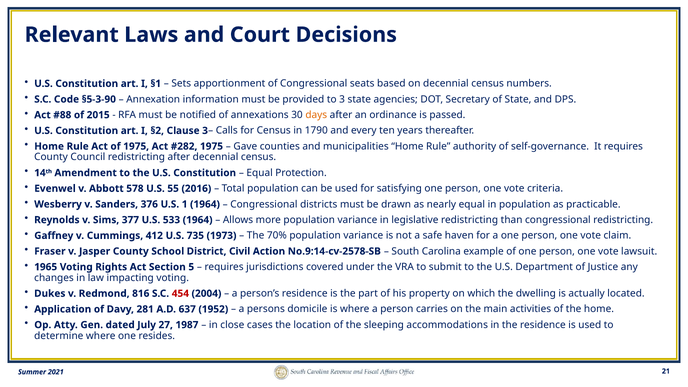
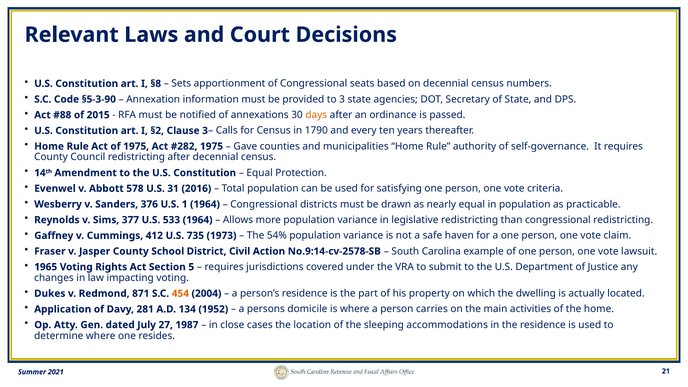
§1: §1 -> §8 (156, 84)
55: 55 -> 31 (173, 189)
70%: 70% -> 54% (277, 236)
816: 816 -> 871 (141, 293)
454 colour: red -> orange (180, 293)
637: 637 -> 134 (187, 309)
